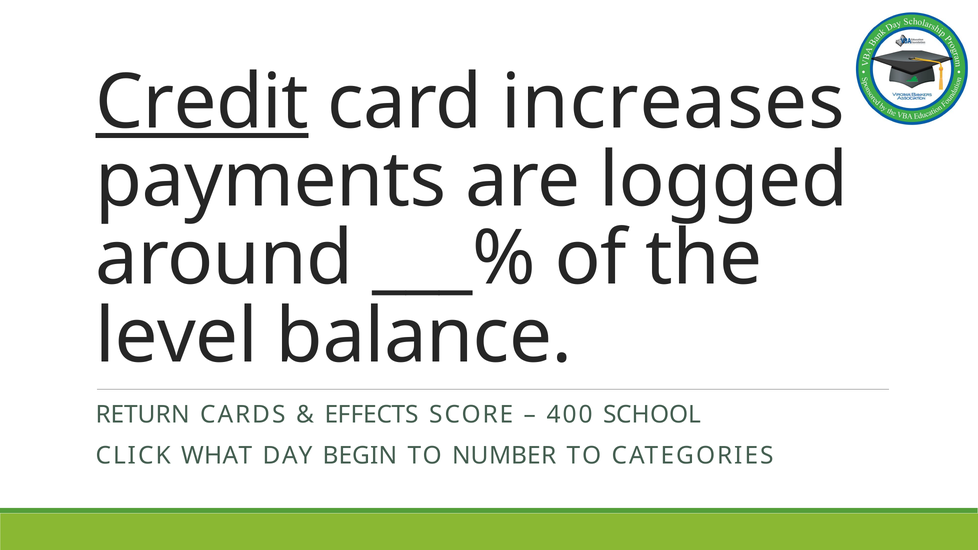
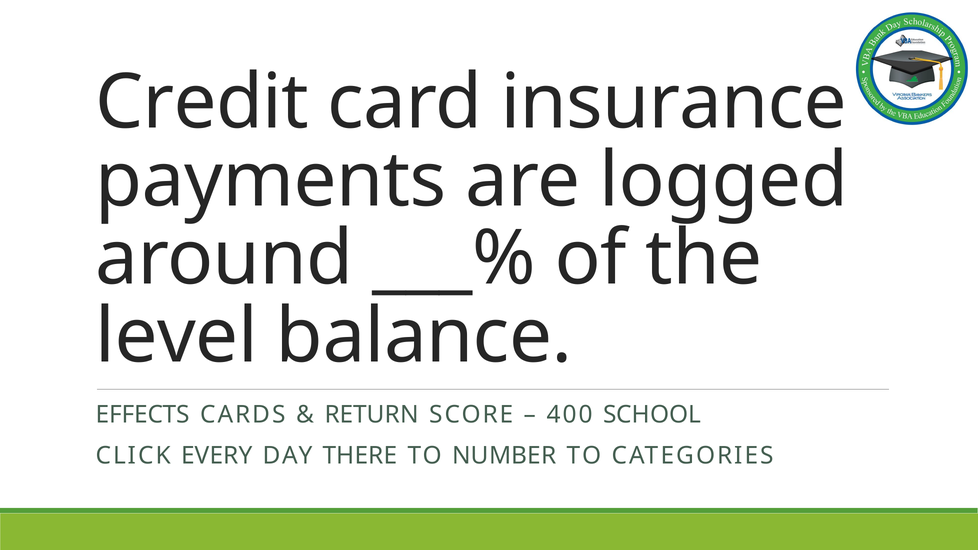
Credit underline: present -> none (202, 103)
increases: increases -> insurance (674, 103)
RETURN: RETURN -> EFFECTS (143, 415)
EFFECTS: EFFECTS -> RETURN (372, 415)
WHAT: WHAT -> EVERY (217, 456)
BEGIN: BEGIN -> THERE (360, 456)
